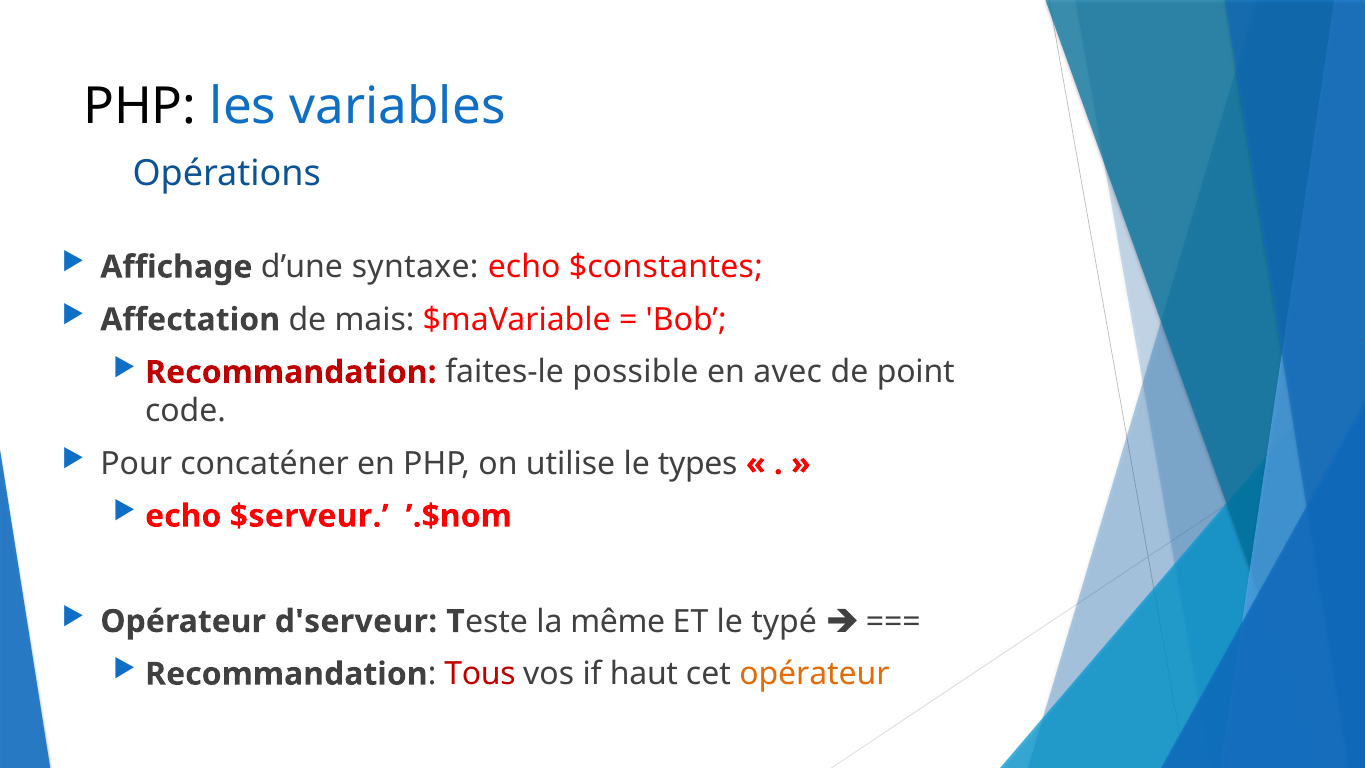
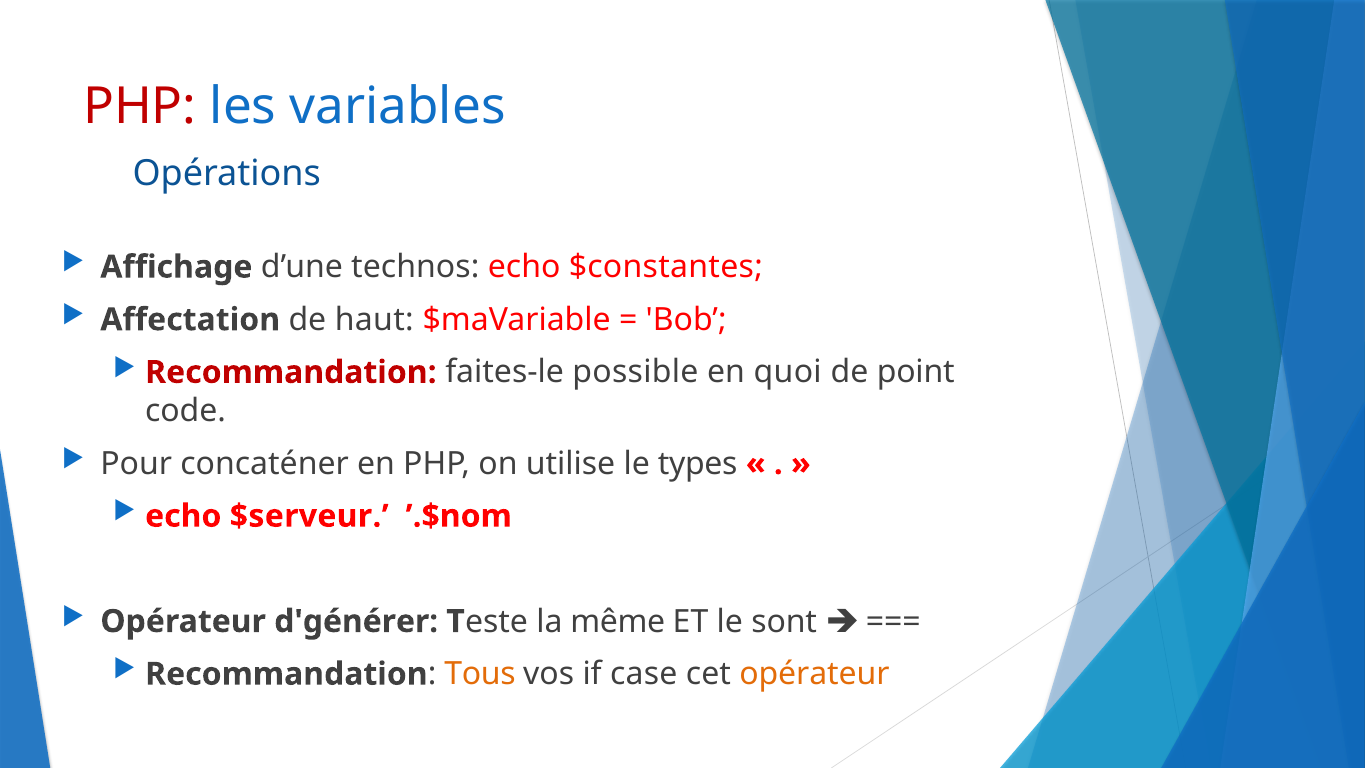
PHP colour: black -> red (140, 106)
syntaxe: syntaxe -> technos (415, 267)
mais: mais -> haut (374, 320)
avec: avec -> quoi (788, 372)
d'serveur: d'serveur -> d'générer (356, 621)
typé: typé -> sont (784, 621)
Tous colour: red -> orange (480, 674)
haut: haut -> case (644, 674)
